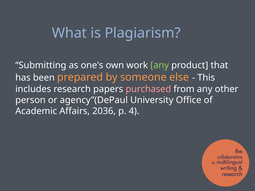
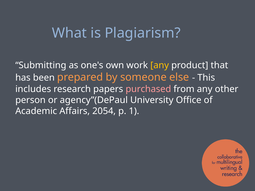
any colour: light green -> yellow (160, 65)
2036: 2036 -> 2054 (104, 111)
4: 4 -> 1 (134, 111)
